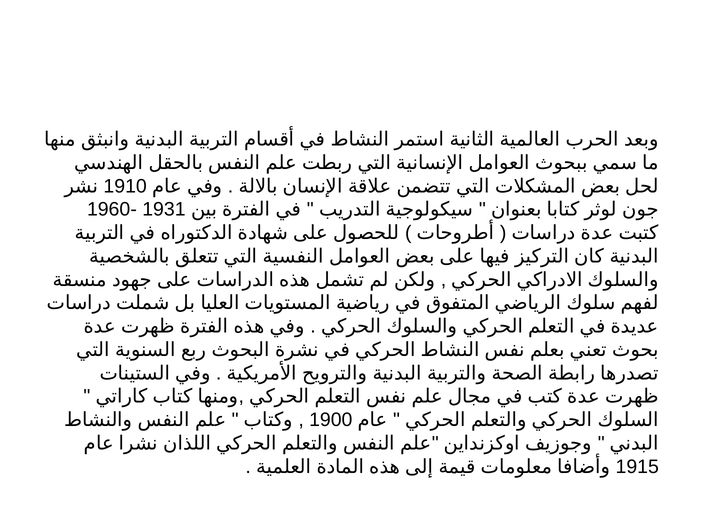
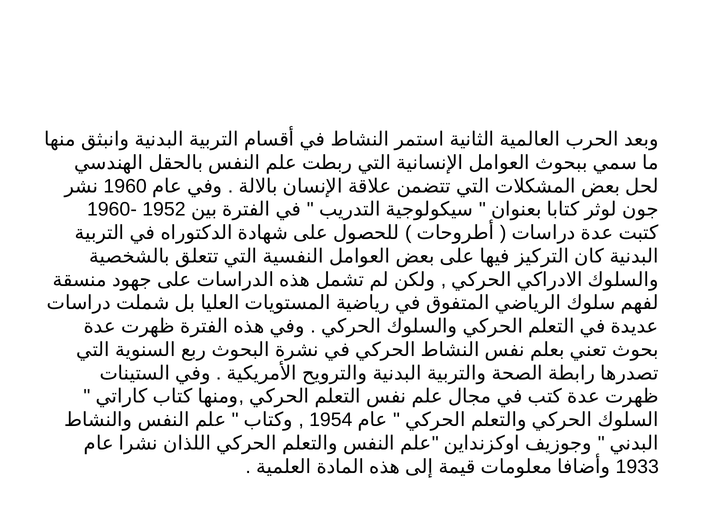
1910: 1910 -> 1960 (125, 186)
1931: 1931 -> 1952 (164, 209)
1900: 1900 -> 1954 (331, 420)
1915: 1915 -> 1933 (637, 466)
